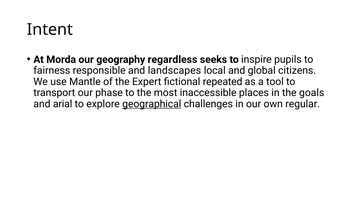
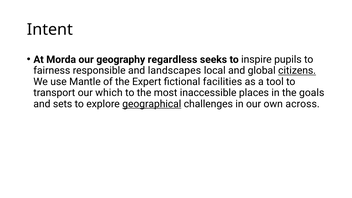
citizens underline: none -> present (297, 71)
repeated: repeated -> facilities (222, 82)
phase: phase -> which (109, 93)
arial: arial -> sets (63, 104)
regular: regular -> across (303, 104)
